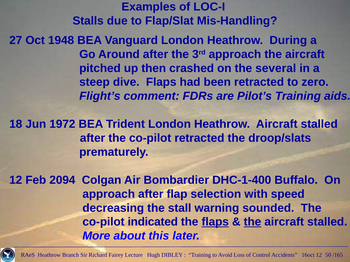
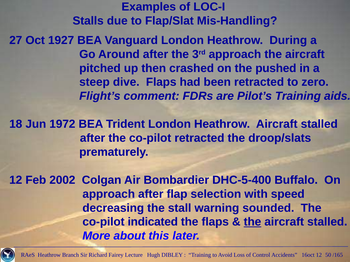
1948: 1948 -> 1927 (61, 40)
several: several -> pushed (276, 68)
2094: 2094 -> 2002 (62, 180)
DHC-1-400: DHC-1-400 -> DHC-5-400 (242, 180)
flaps underline: present -> none (215, 222)
